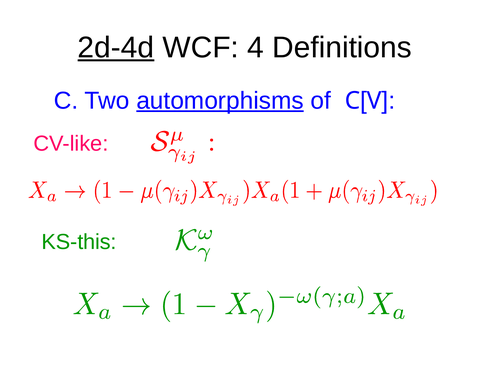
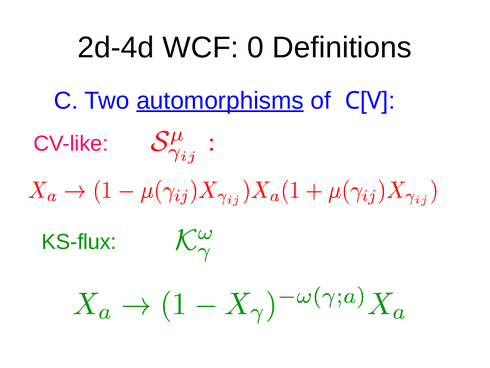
2d-4d underline: present -> none (116, 47)
4: 4 -> 0 (256, 47)
KS-this: KS-this -> KS-flux (79, 242)
